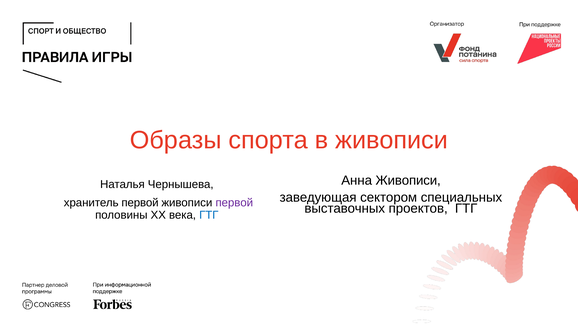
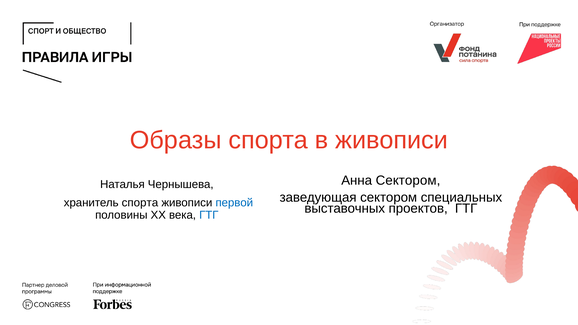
Анна Живописи: Живописи -> Сектором (408, 180)
хранитель первой: первой -> спорта (140, 203)
первой colour: purple -> blue (234, 203)
